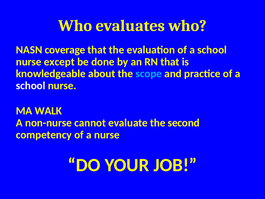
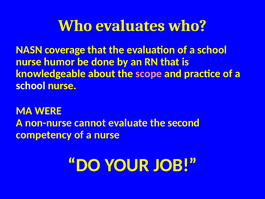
except: except -> humor (59, 62)
scope colour: light blue -> pink (149, 74)
WALK: WALK -> WERE (48, 111)
